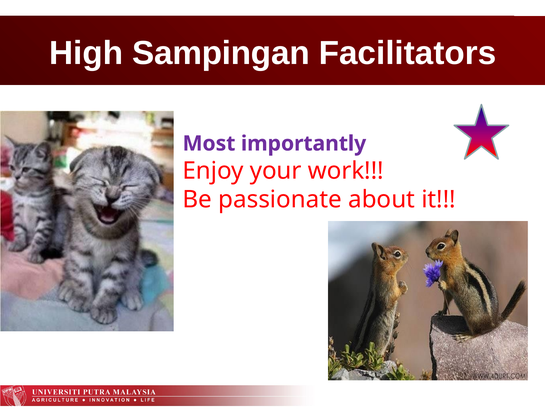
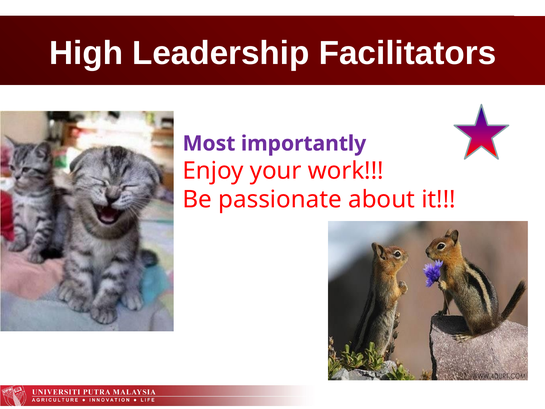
Sampingan: Sampingan -> Leadership (221, 53)
